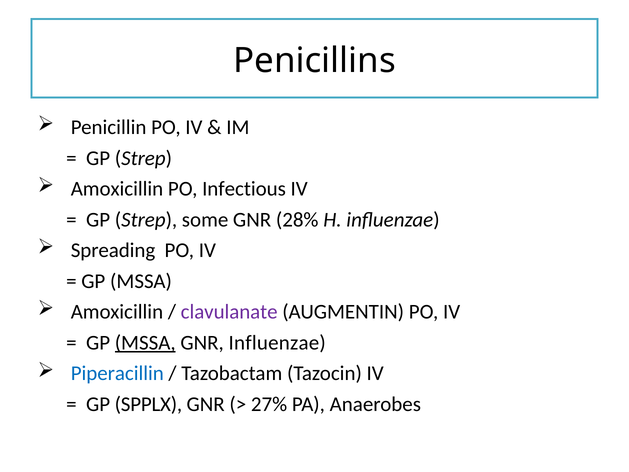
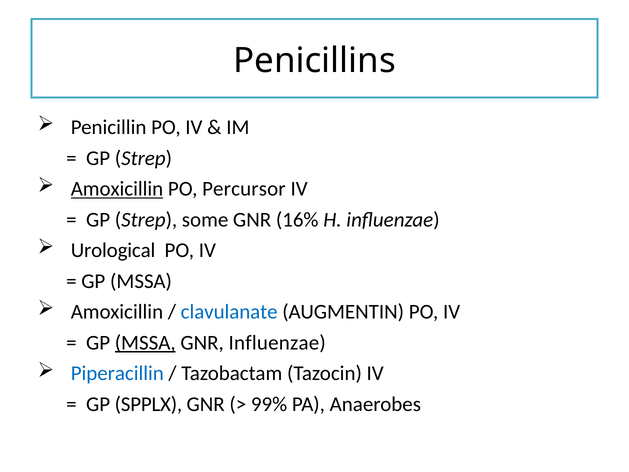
Amoxicillin underline: none -> present (117, 189)
Infectious: Infectious -> Percursor (244, 189)
28%: 28% -> 16% (297, 220)
Spreading: Spreading -> Urological (113, 250)
clavulanate colour: purple -> blue (229, 312)
27%: 27% -> 99% (269, 404)
